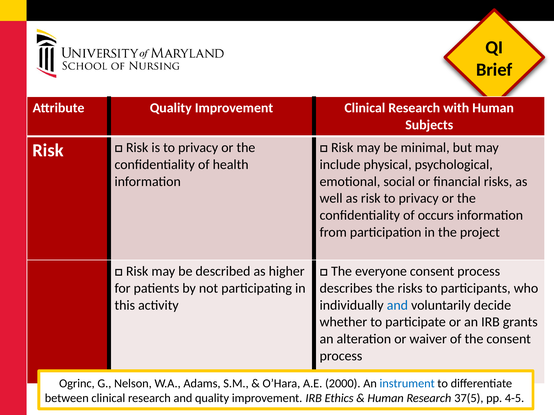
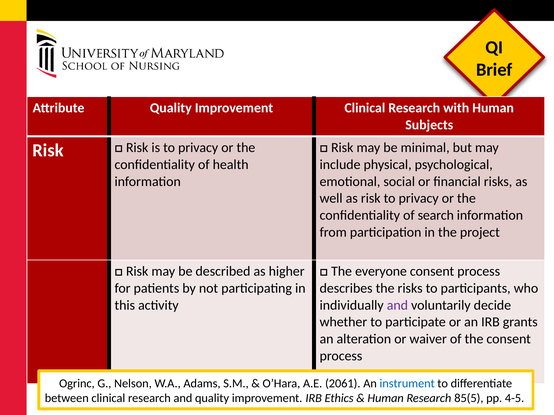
occurs: occurs -> search (436, 215)
and colour: blue -> purple (397, 306)
2000: 2000 -> 2061 (343, 384)
37(5: 37(5 -> 85(5 (469, 399)
